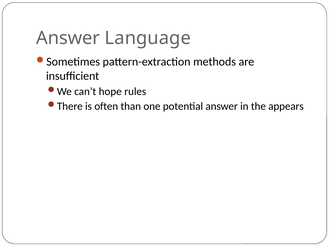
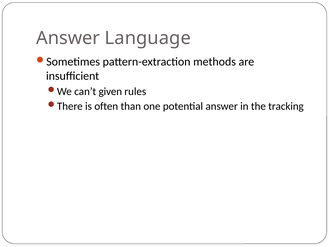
hope: hope -> given (110, 91)
appears: appears -> tracking (286, 106)
